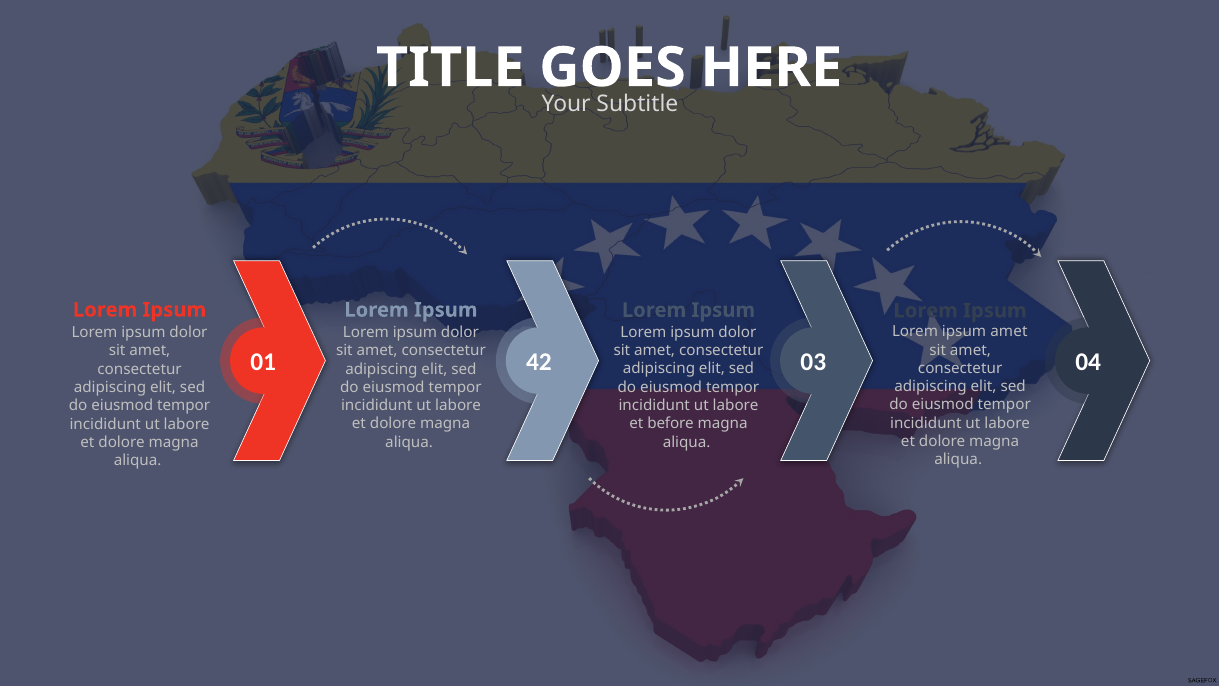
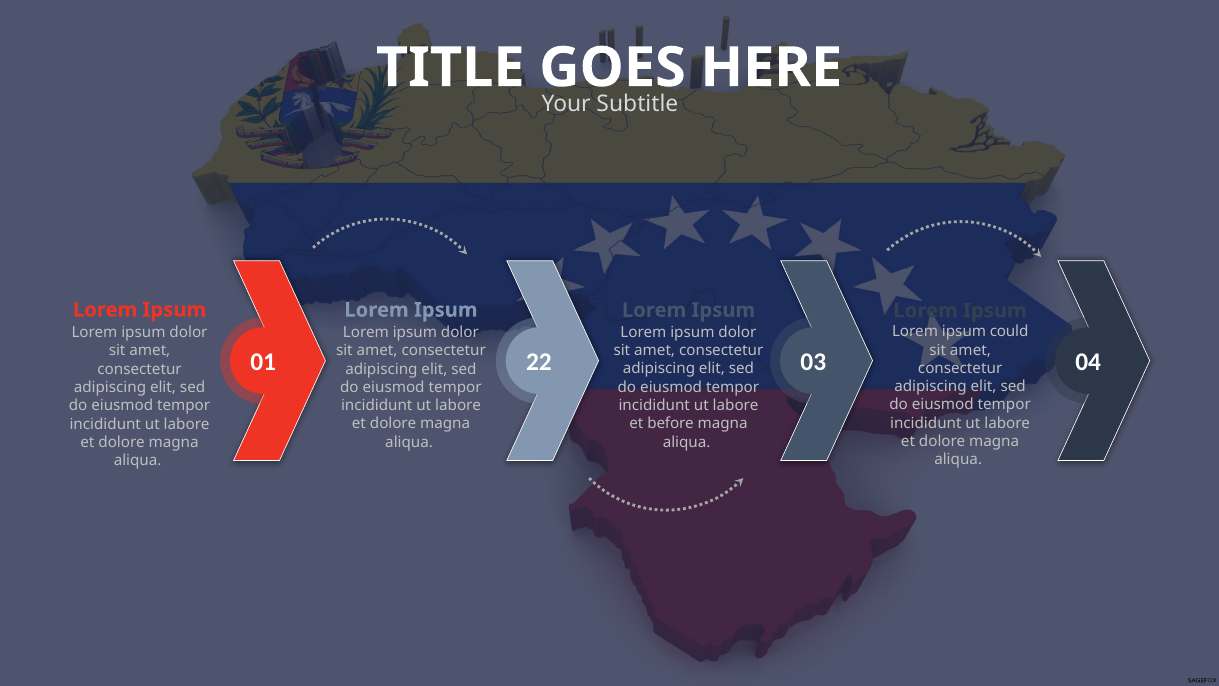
ipsum amet: amet -> could (1009, 332)
42: 42 -> 22 (539, 362)
